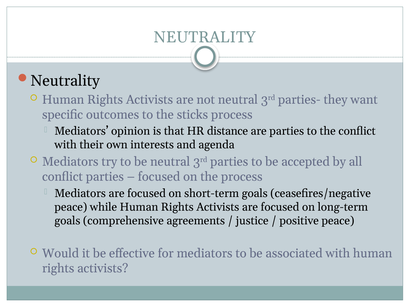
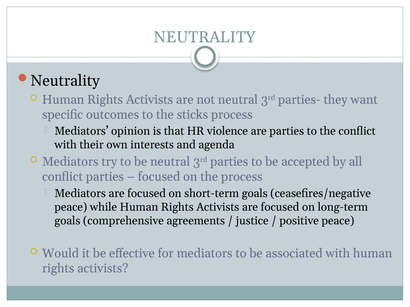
distance: distance -> violence (227, 131)
